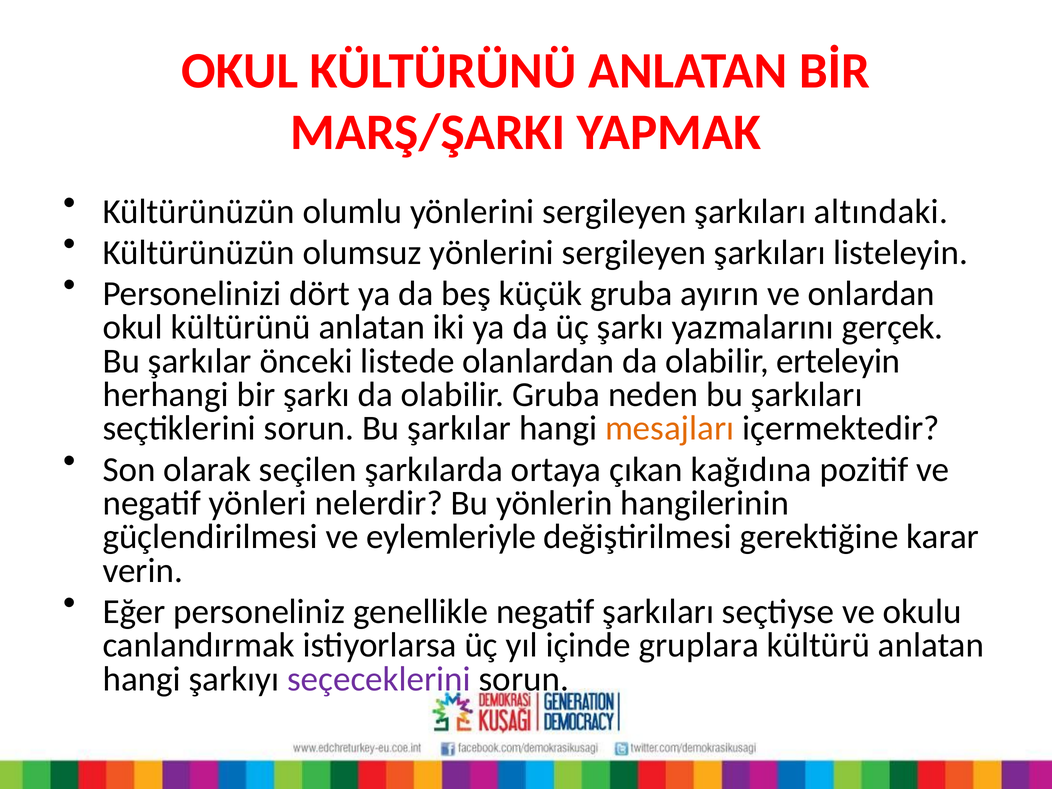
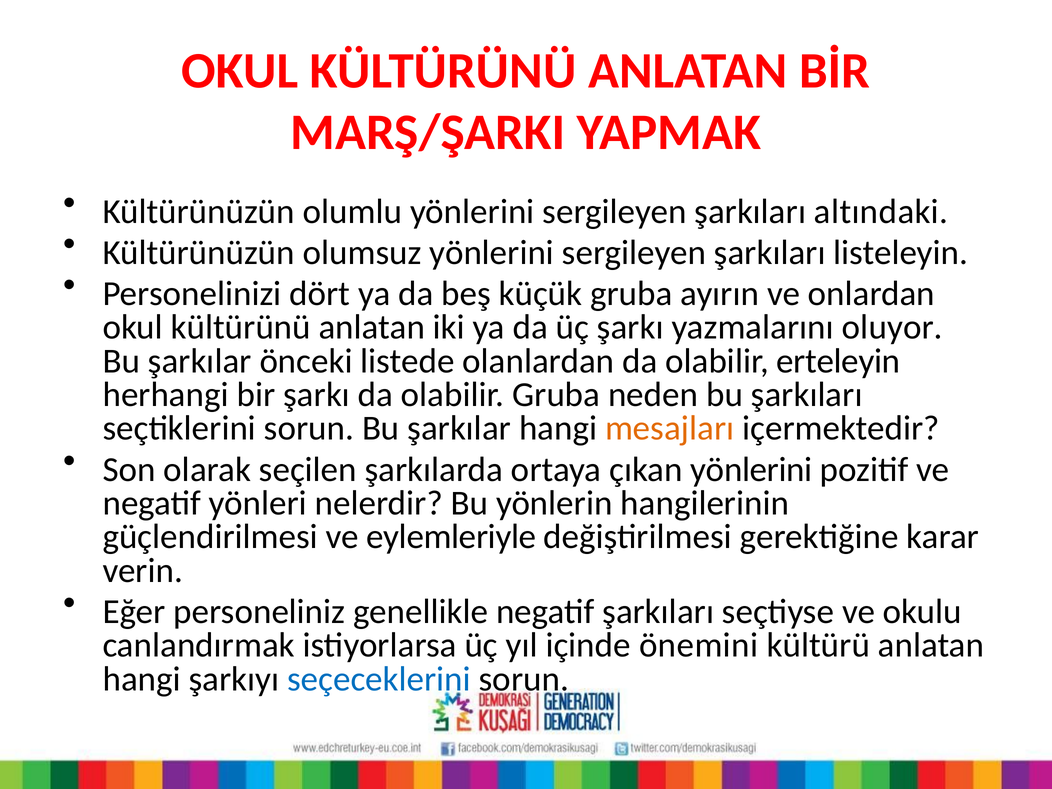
gerçek: gerçek -> oluyor (892, 327)
çıkan kağıdına: kağıdına -> yönlerini (751, 470)
gruplara: gruplara -> önemini (699, 645)
seçeceklerini colour: purple -> blue (379, 679)
